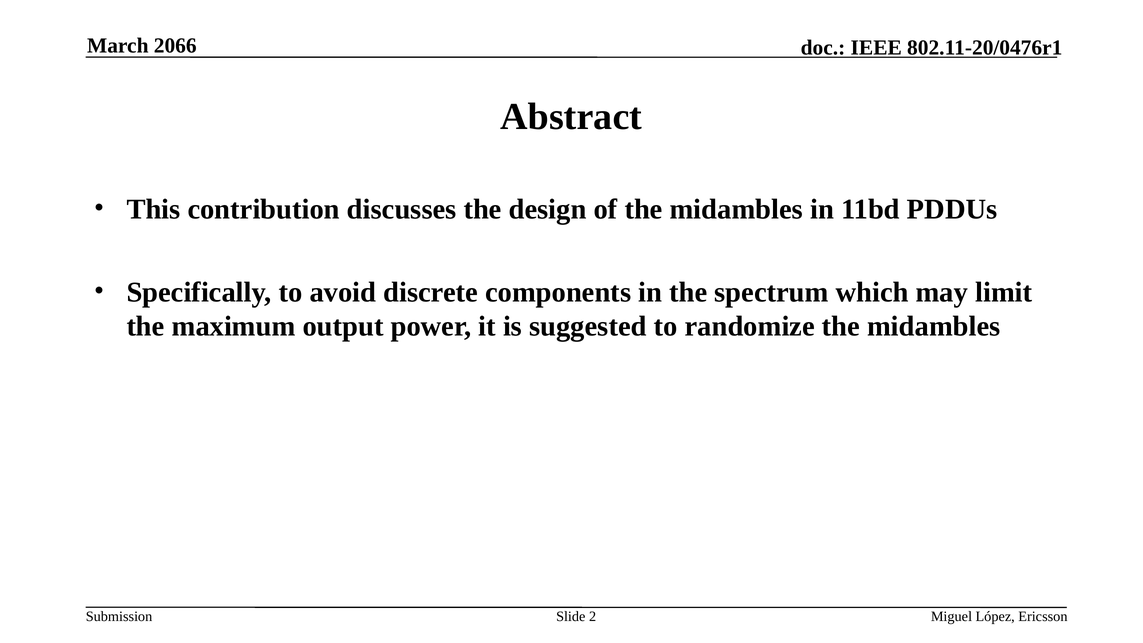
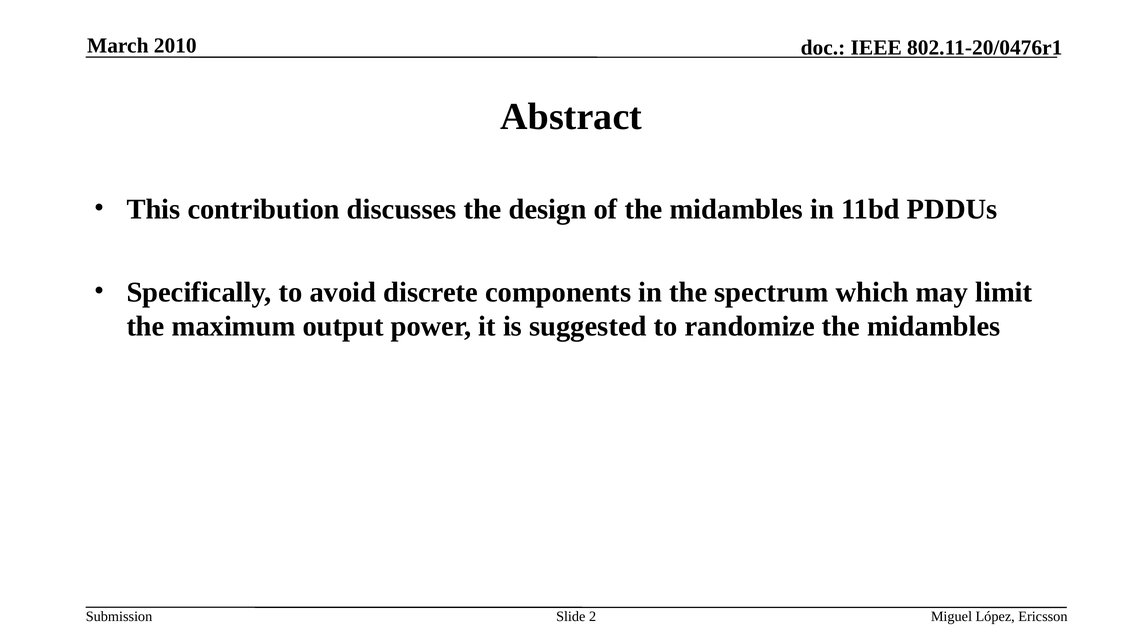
2066: 2066 -> 2010 (175, 45)
